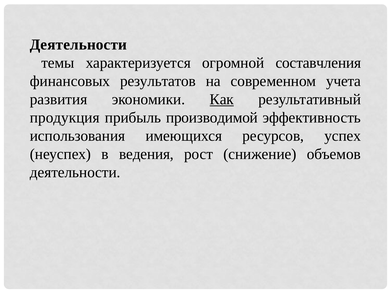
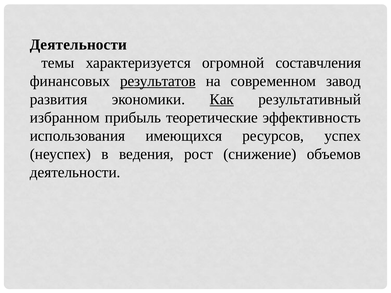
результатов underline: none -> present (158, 81)
учета: учета -> завод (344, 81)
продукция: продукция -> избранном (65, 118)
производимой: производимой -> теоретические (212, 118)
